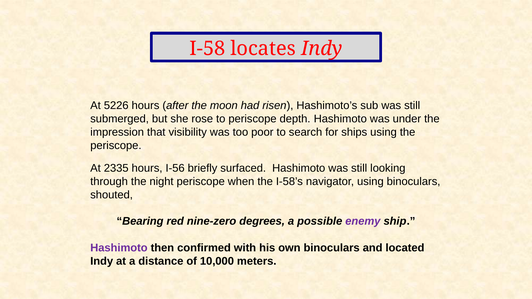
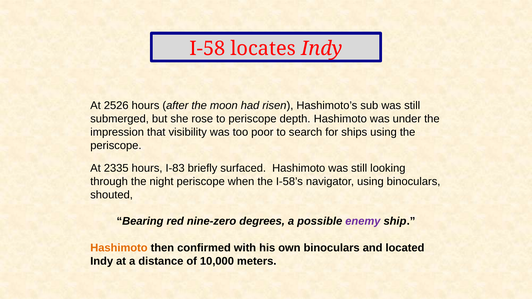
5226: 5226 -> 2526 (116, 106)
I-56: I-56 -> I-83 (175, 168)
Hashimoto colour: purple -> orange (119, 248)
